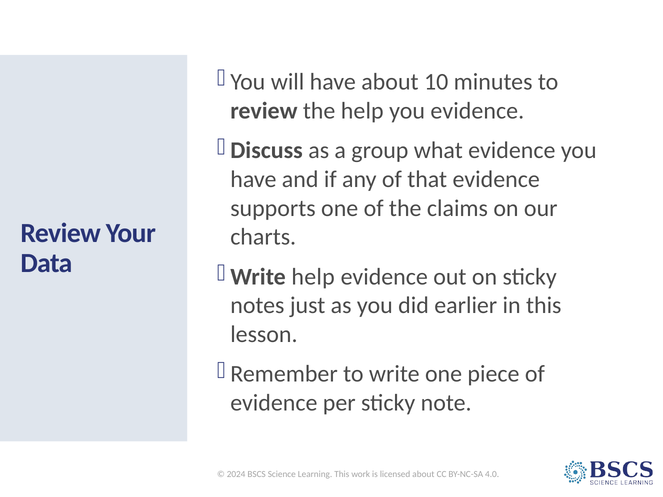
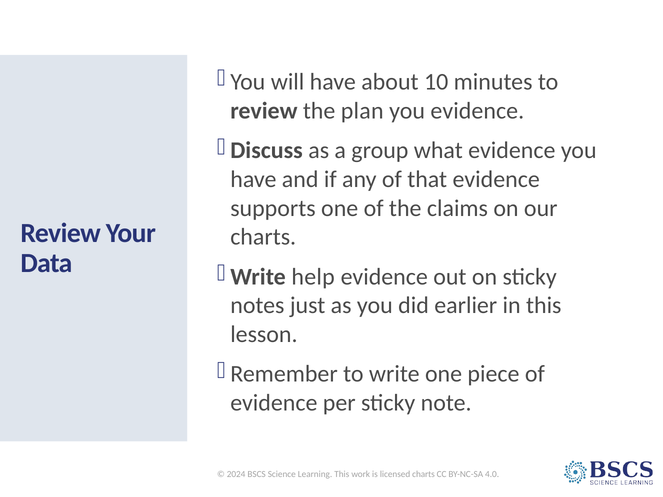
the help: help -> plan (362, 111)
licensed about: about -> charts (424, 475)
